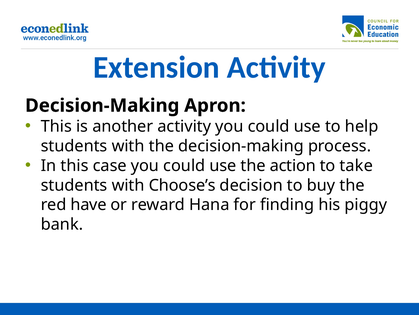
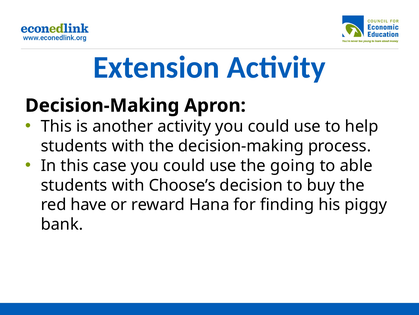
action: action -> going (293, 165)
take: take -> able (356, 165)
